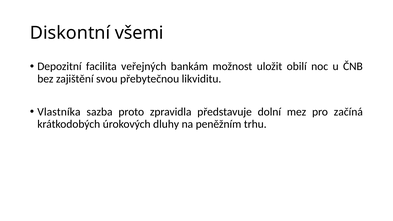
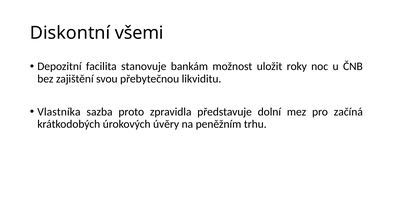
veřejných: veřejných -> stanovuje (144, 66)
obilí: obilí -> roky (297, 66)
dluhy: dluhy -> úvěry (166, 124)
